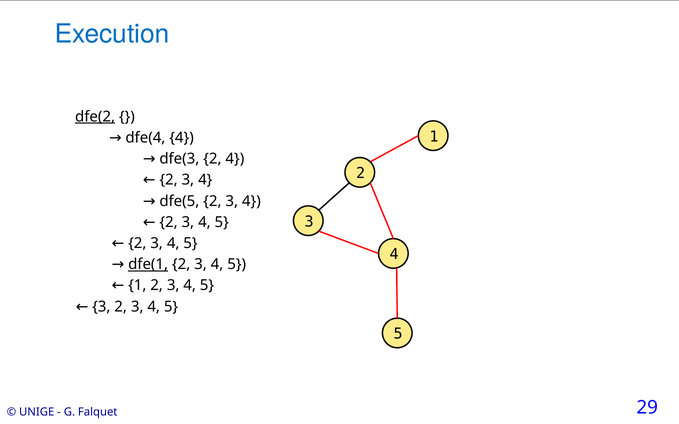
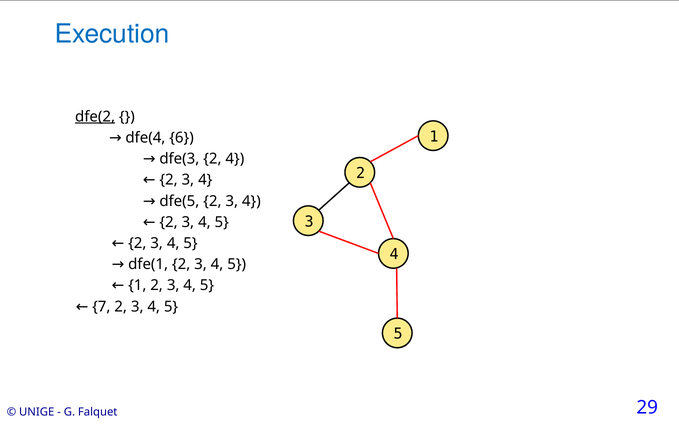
dfe(4 4: 4 -> 6 (182, 138)
dfe(1 underline: present -> none (148, 265)
3: 3 -> 7 (101, 307)
